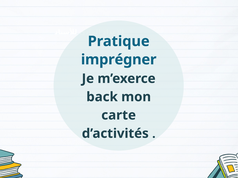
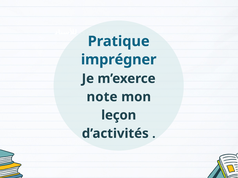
back: back -> note (102, 97)
carte: carte -> leçon (119, 115)
